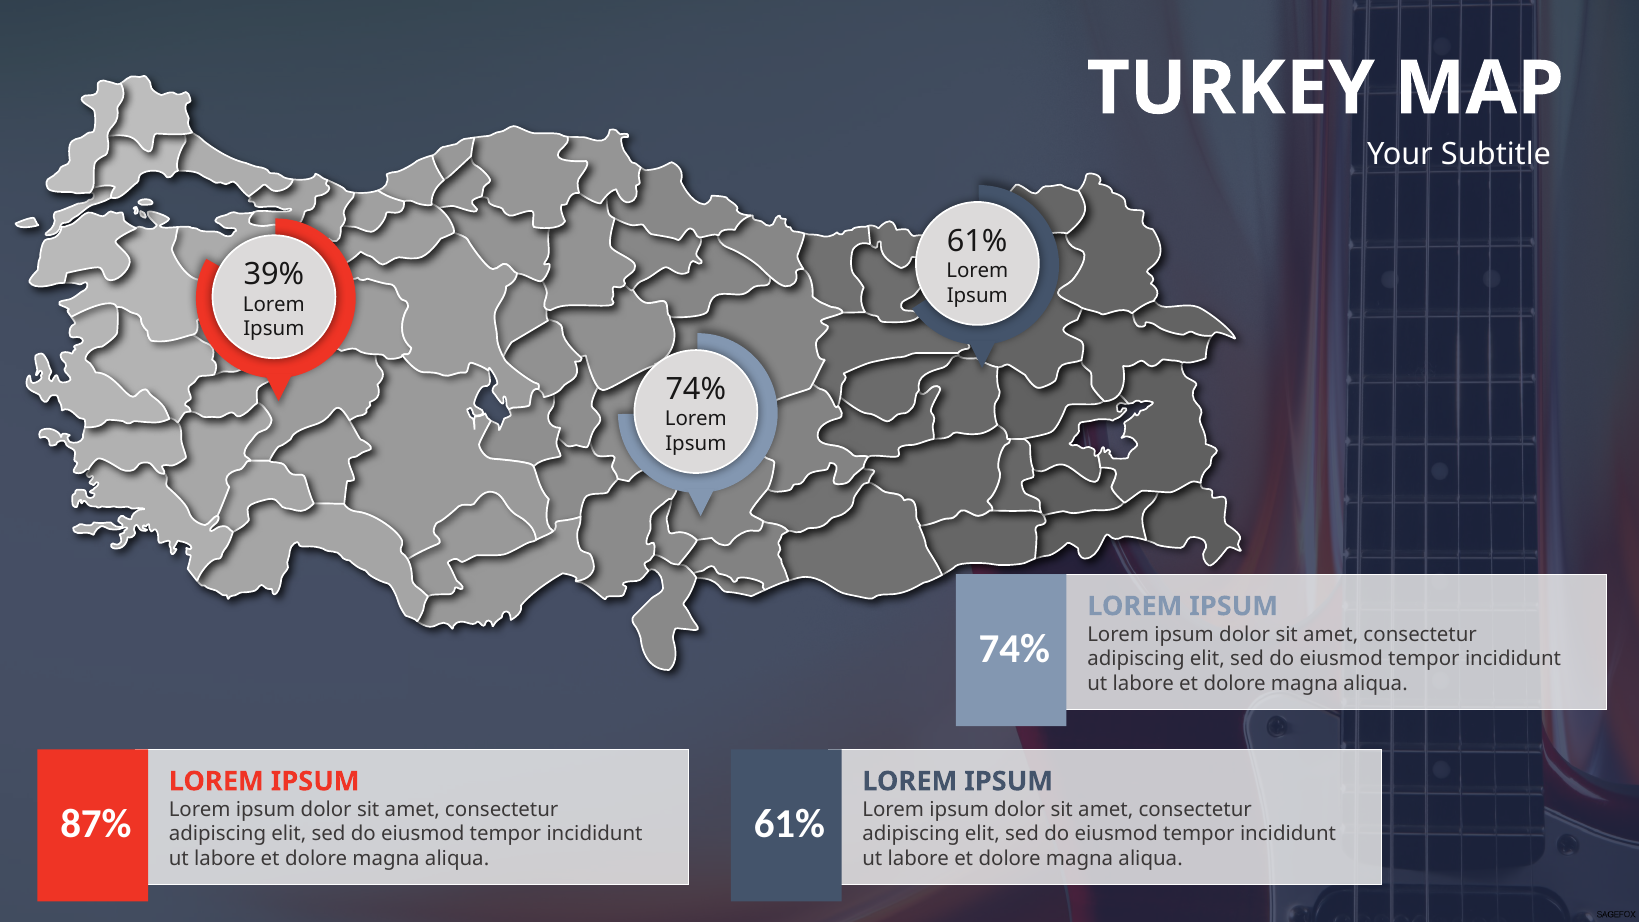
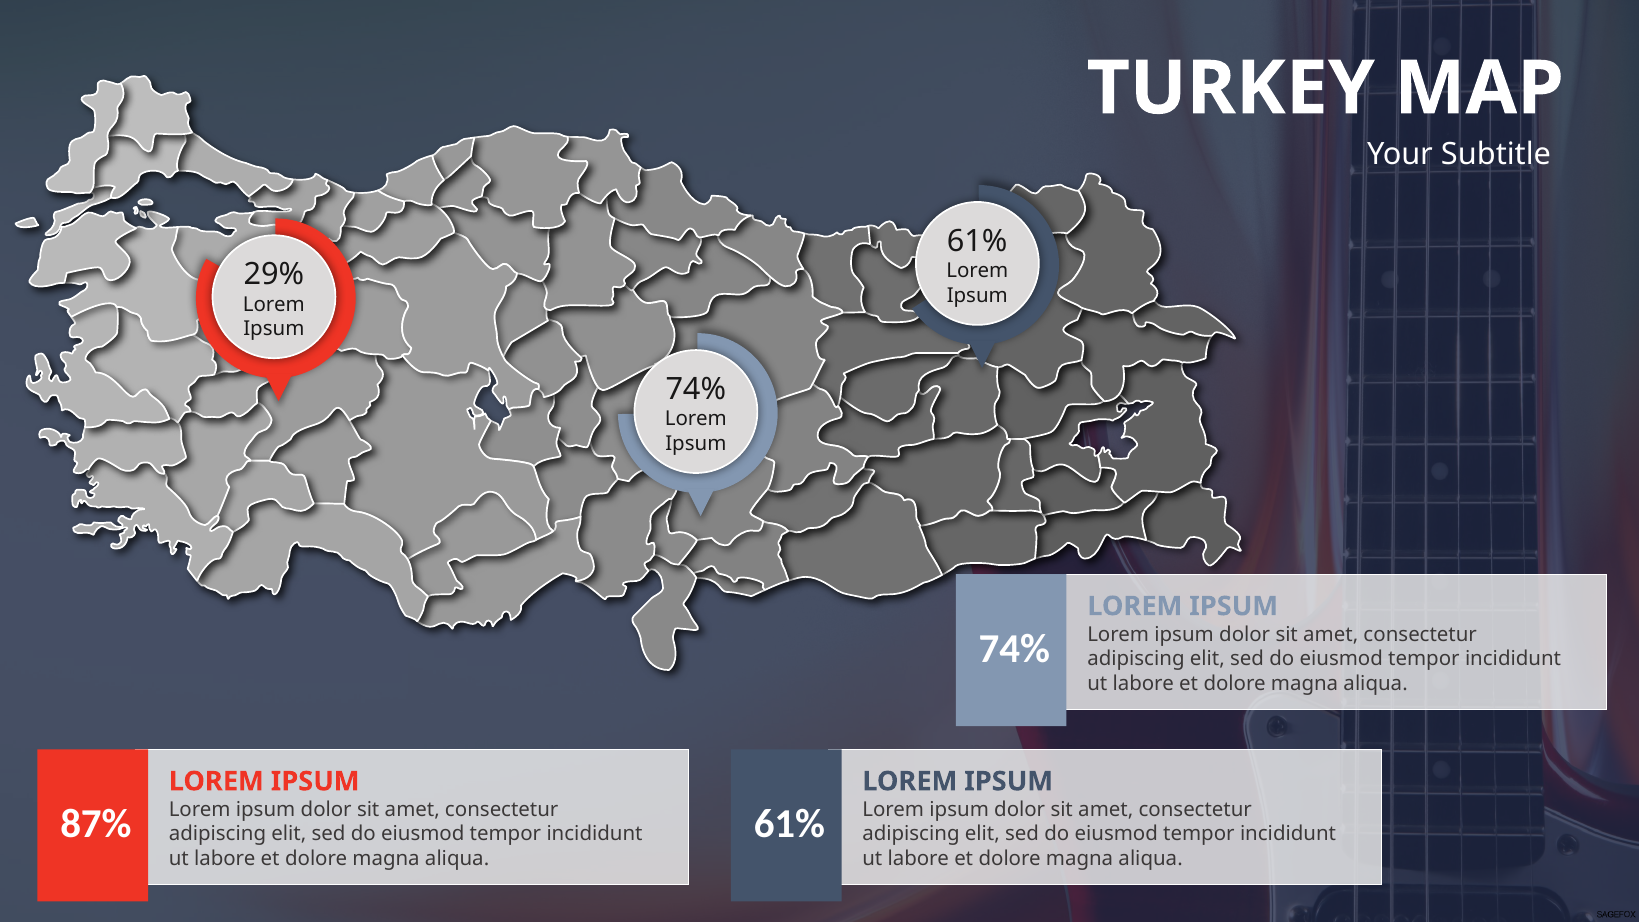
39%: 39% -> 29% (274, 274)
